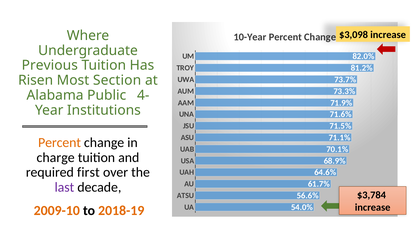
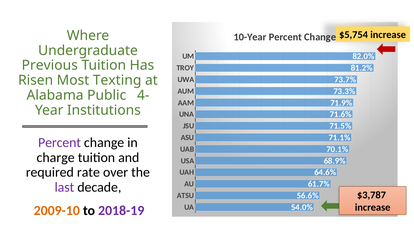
$3,098: $3,098 -> $5,754 (354, 35)
Section: Section -> Texting (117, 80)
Percent colour: orange -> purple (60, 142)
first: first -> rate (88, 172)
$3,784: $3,784 -> $3,787 (371, 195)
2018-19 colour: orange -> purple (121, 211)
